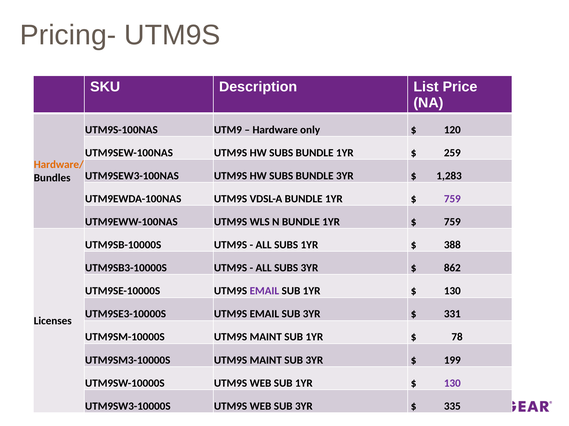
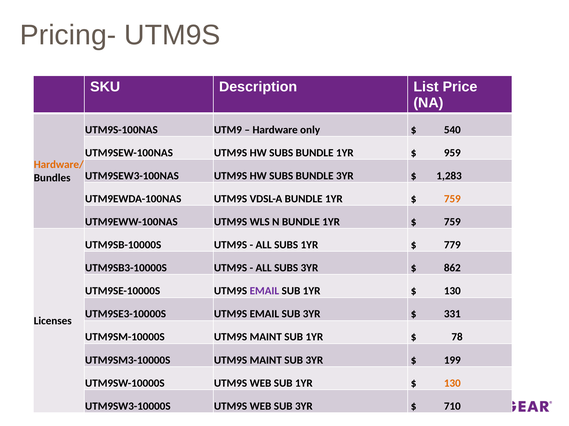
120: 120 -> 540 (452, 130)
259: 259 -> 959 (452, 153)
759 colour: purple -> orange (452, 199)
388: 388 -> 779 (452, 245)
130 colour: purple -> orange (452, 384)
335: 335 -> 710 (452, 407)
